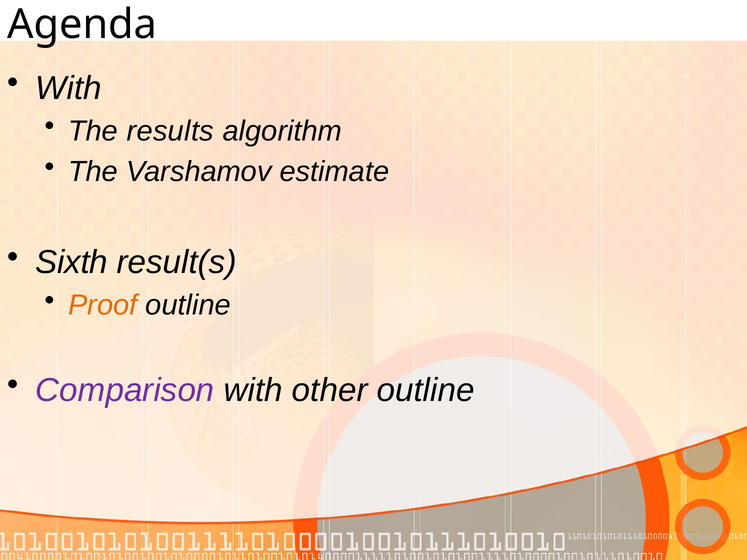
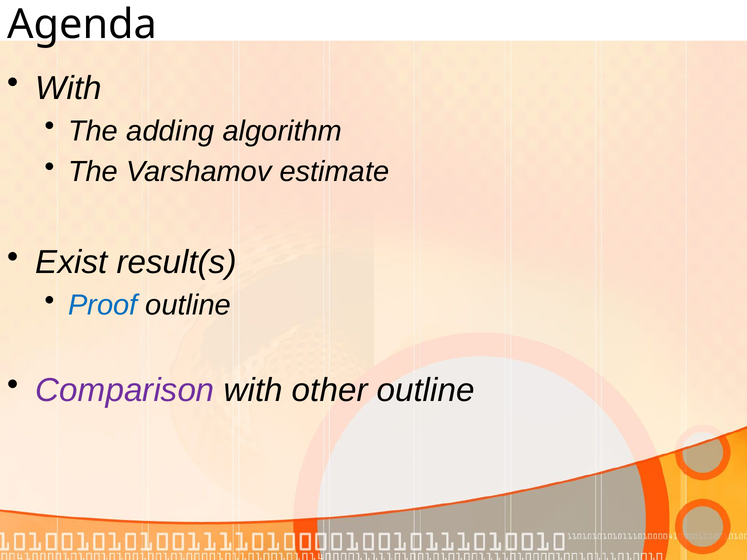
results: results -> adding (170, 131)
Sixth: Sixth -> Exist (71, 263)
Proof colour: orange -> blue (103, 306)
